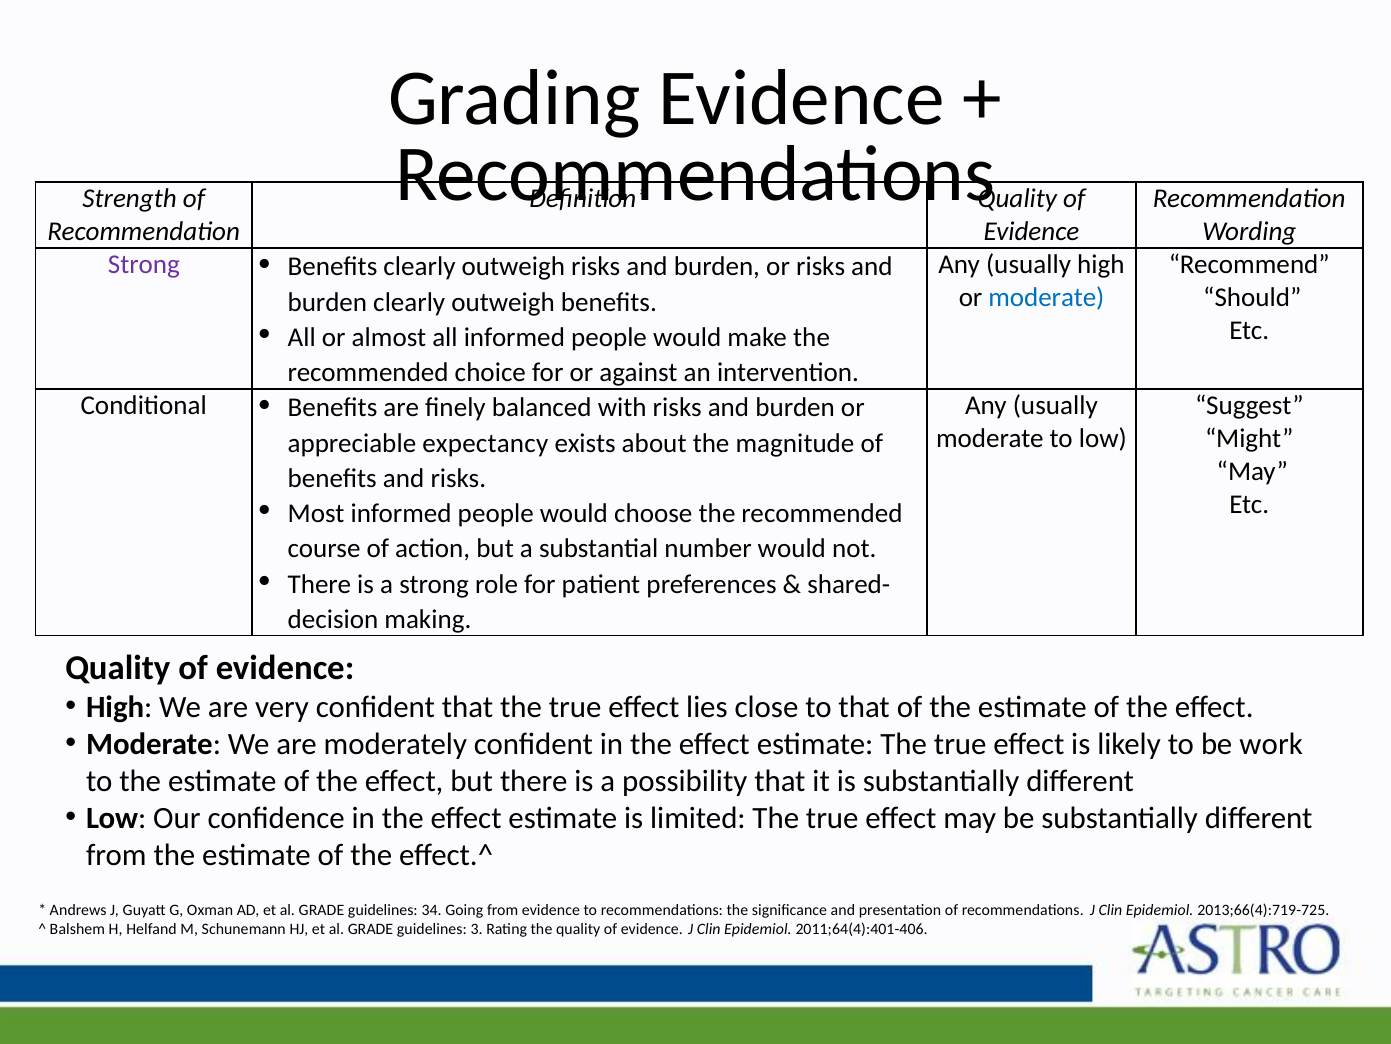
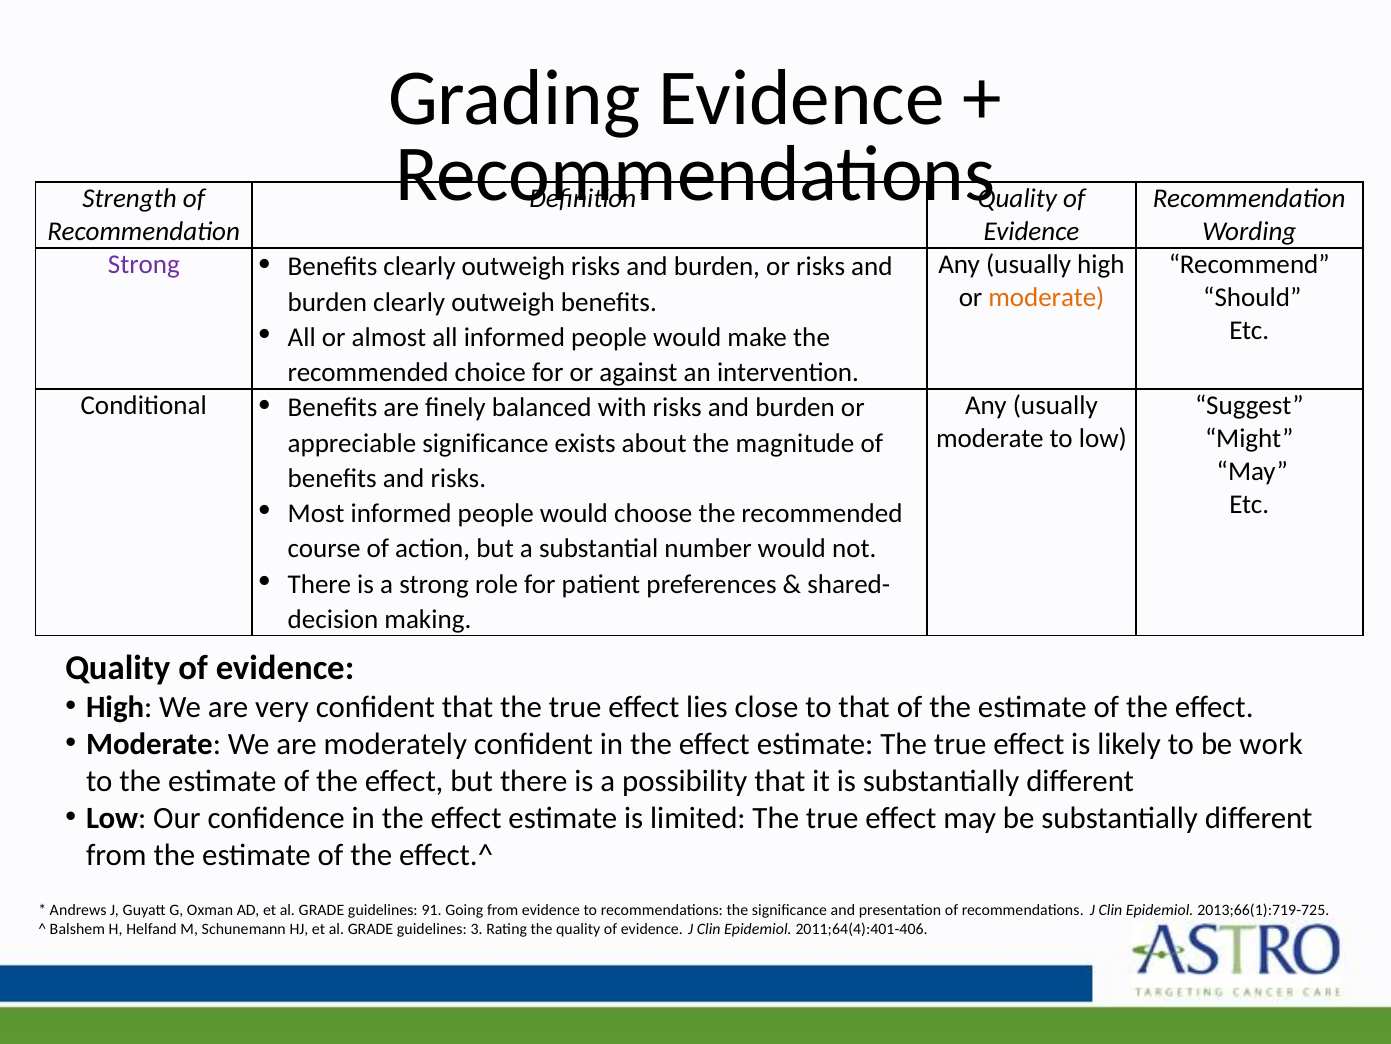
moderate colour: blue -> orange (1046, 297)
appreciable expectancy: expectancy -> significance (485, 443)
34: 34 -> 91 (432, 910)
2013;66(4):719-725: 2013;66(4):719-725 -> 2013;66(1):719-725 (1263, 910)
